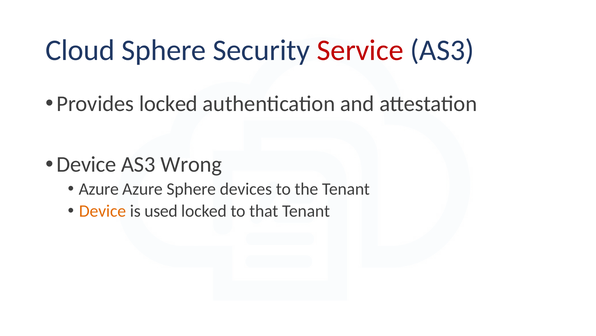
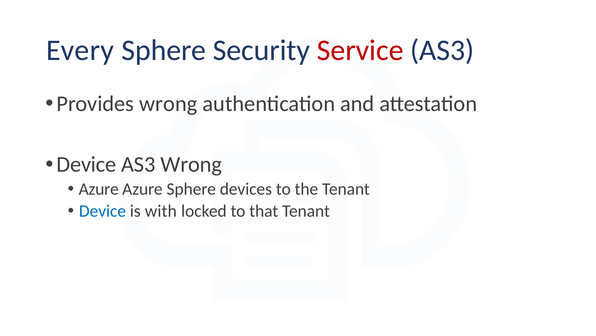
Cloud: Cloud -> Every (80, 50)
Provides locked: locked -> wrong (168, 103)
Device colour: orange -> blue (102, 211)
used: used -> with (161, 211)
